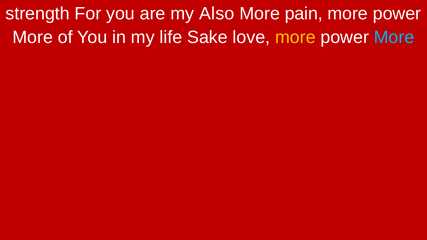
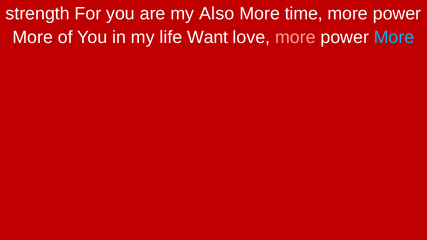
pain: pain -> time (304, 14)
Sake: Sake -> Want (208, 37)
more colour: yellow -> pink (295, 37)
